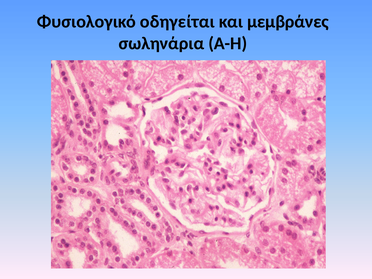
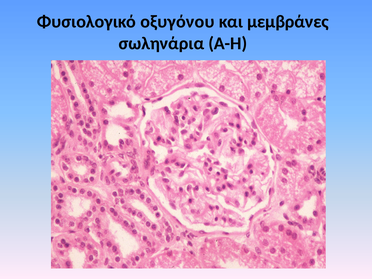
οδηγείται: οδηγείται -> οξυγόνου (177, 22)
